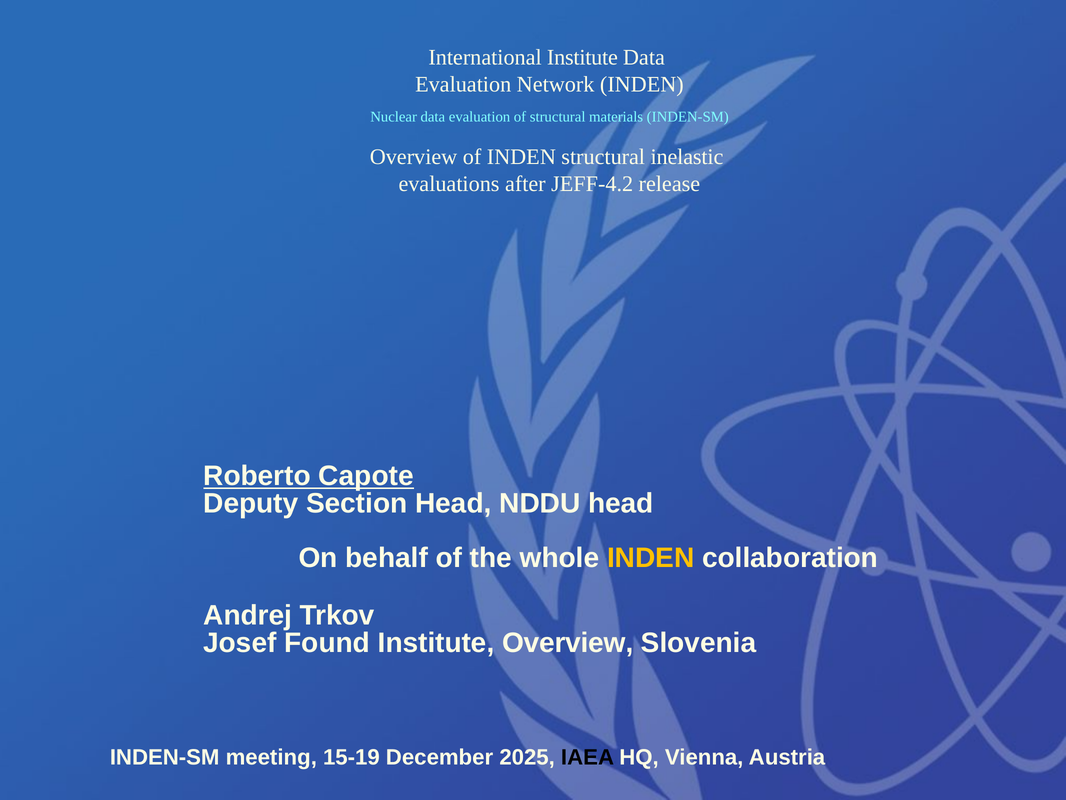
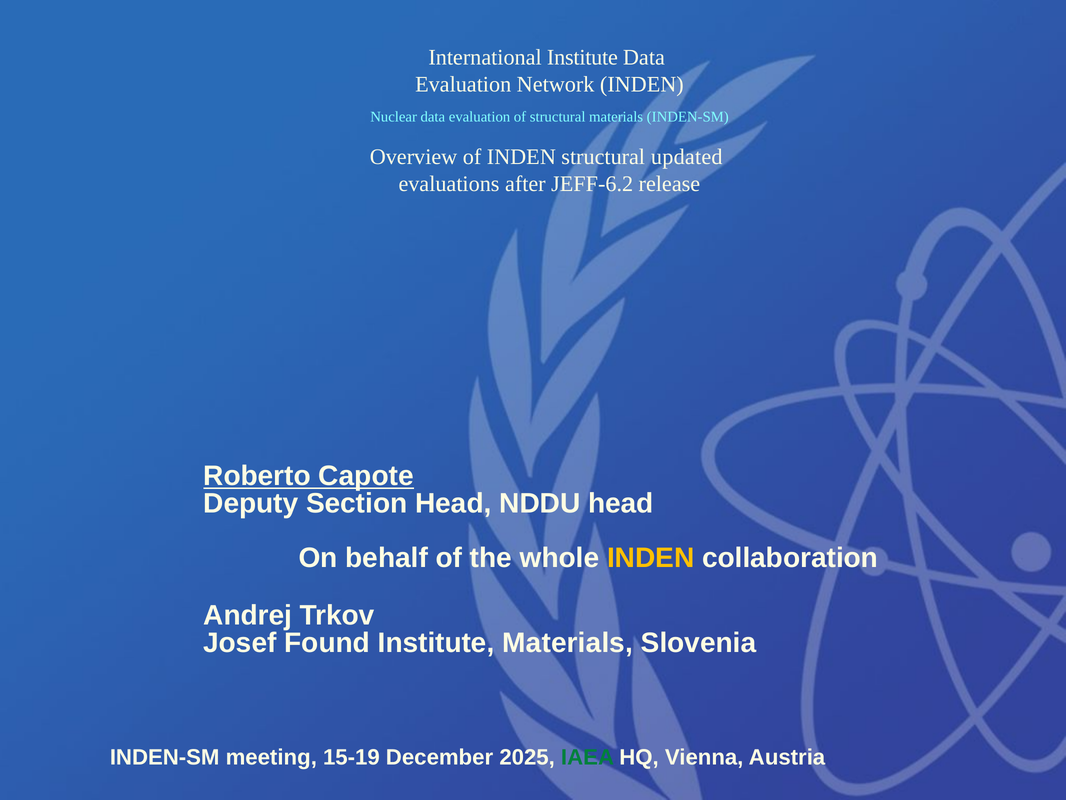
inelastic: inelastic -> updated (687, 157)
JEFF-4.2: JEFF-4.2 -> JEFF-6.2 (592, 184)
Institute Overview: Overview -> Materials (568, 643)
IAEA colour: black -> green (587, 757)
